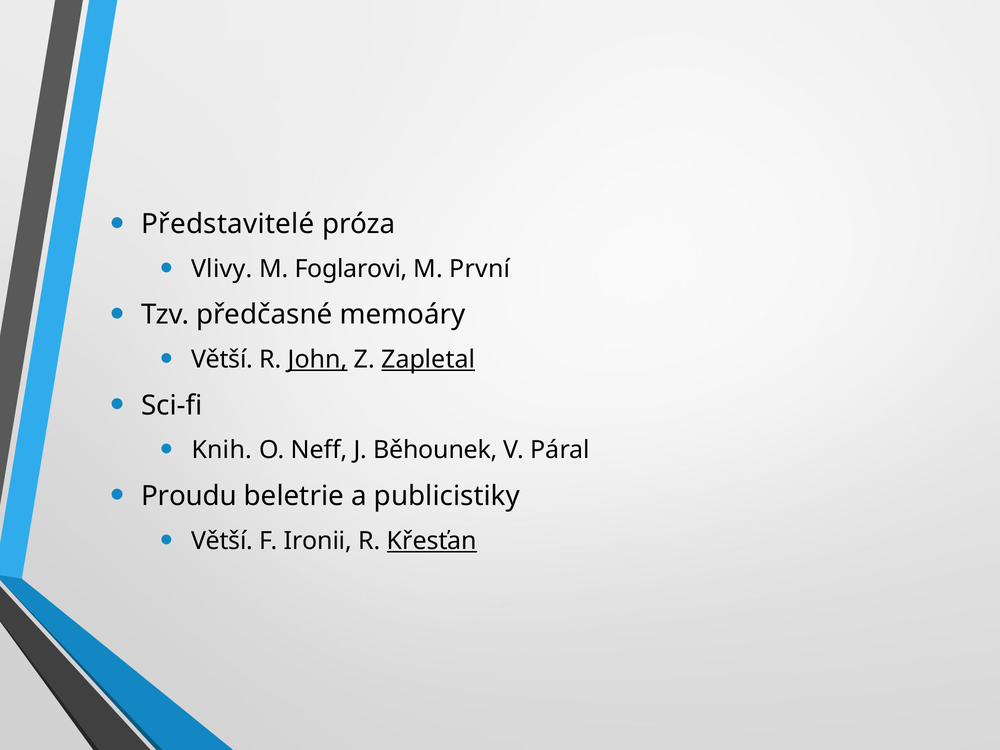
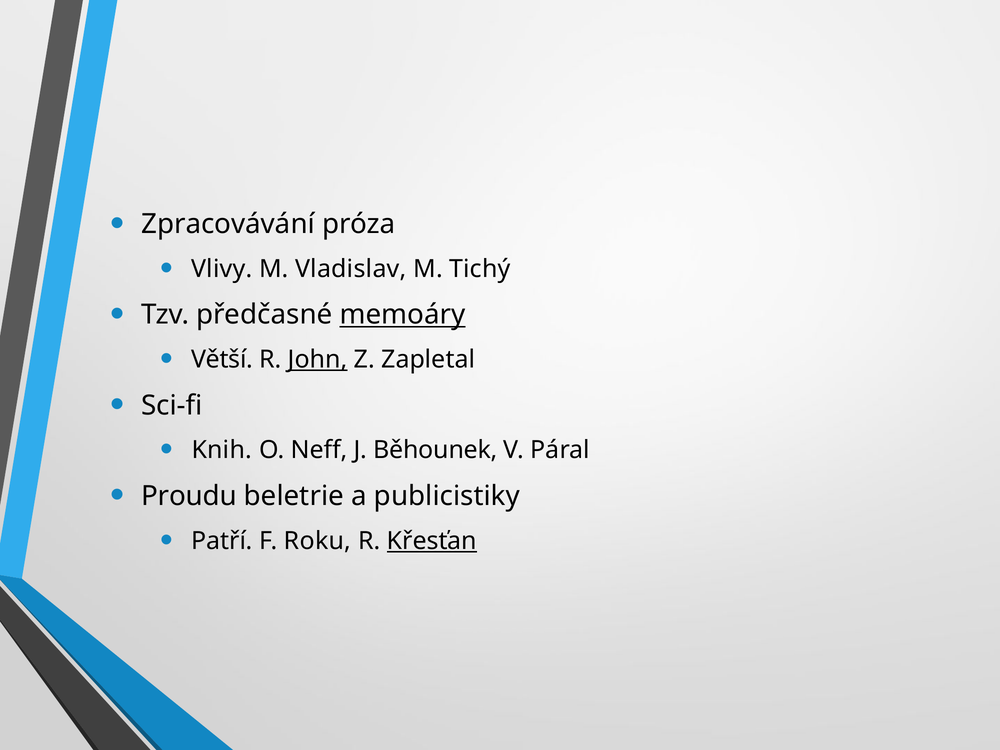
Představitelé: Představitelé -> Zpracovávání (228, 224)
Foglarovi: Foglarovi -> Vladislav (351, 269)
První: První -> Tichý (480, 269)
memoáry underline: none -> present (403, 315)
Zapletal underline: present -> none (428, 360)
Větší: Větší -> Patří (222, 541)
Ironii: Ironii -> Roku (318, 541)
